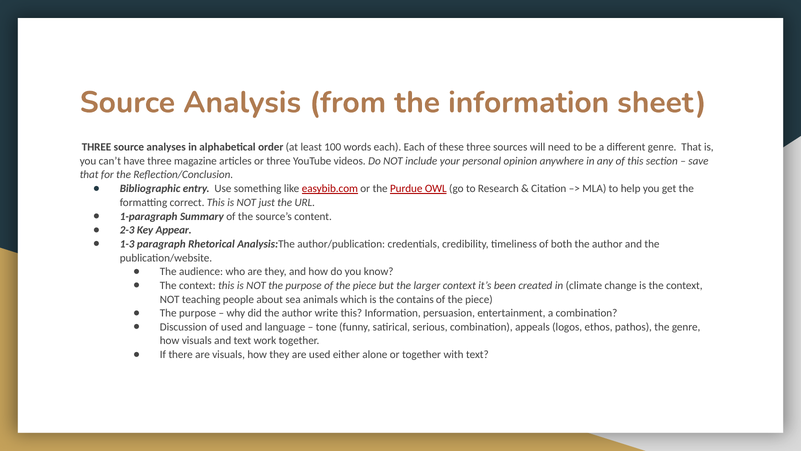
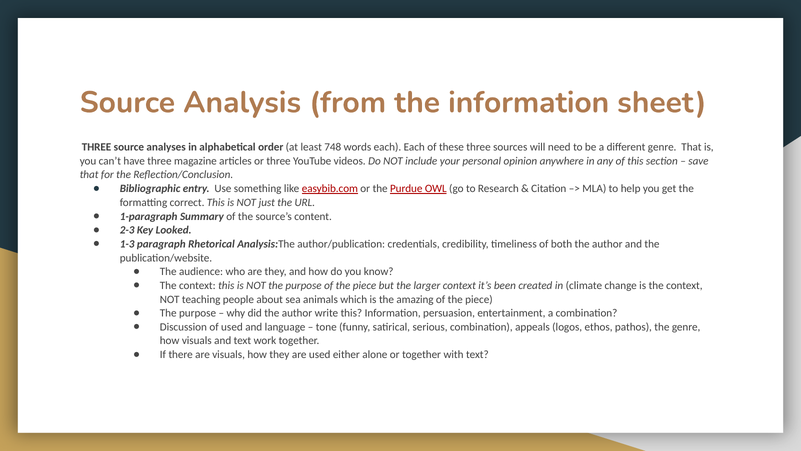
100: 100 -> 748 (333, 147)
Appear: Appear -> Looked (174, 230)
contains: contains -> amazing (415, 299)
